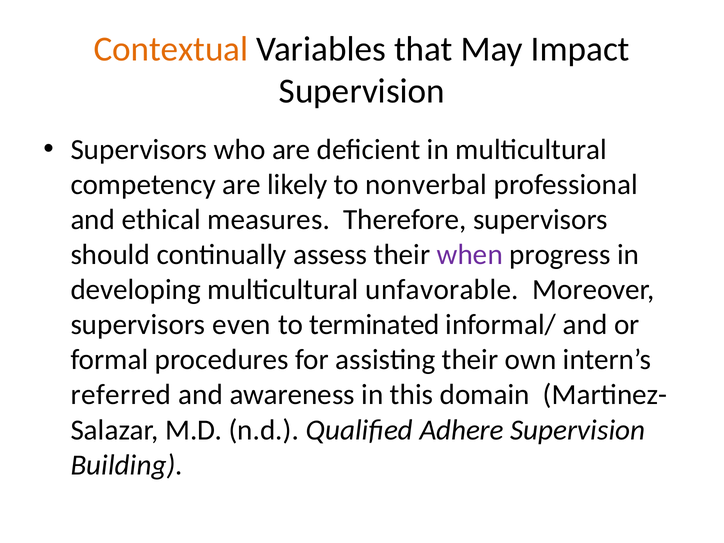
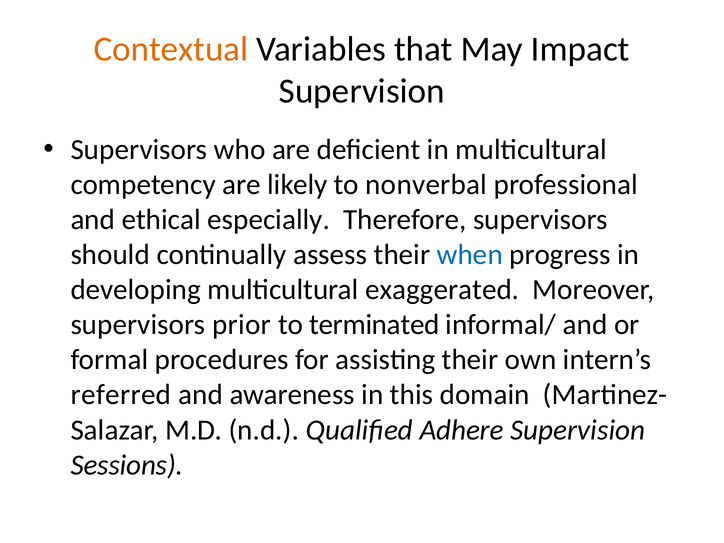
measures: measures -> especially (269, 220)
when colour: purple -> blue (470, 255)
unfavorable: unfavorable -> exaggerated (442, 290)
even: even -> prior (242, 325)
Building: Building -> Sessions (127, 465)
